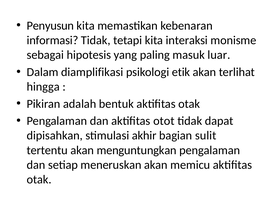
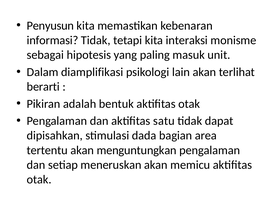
luar: luar -> unit (219, 55)
etik: etik -> lain (181, 72)
hingga: hingga -> berarti (43, 86)
otot: otot -> satu (164, 121)
akhir: akhir -> dada (144, 135)
sulit: sulit -> area (206, 135)
